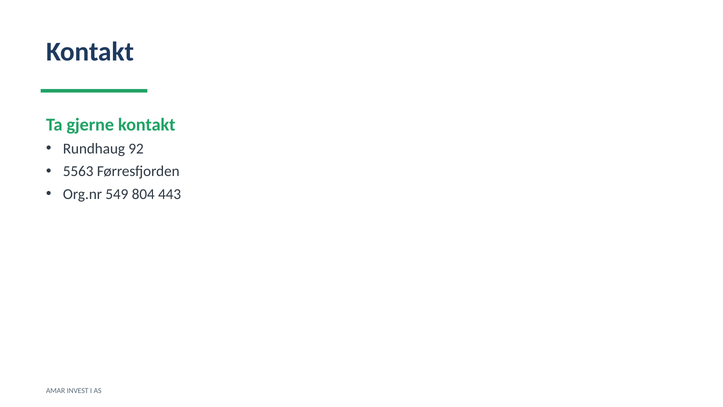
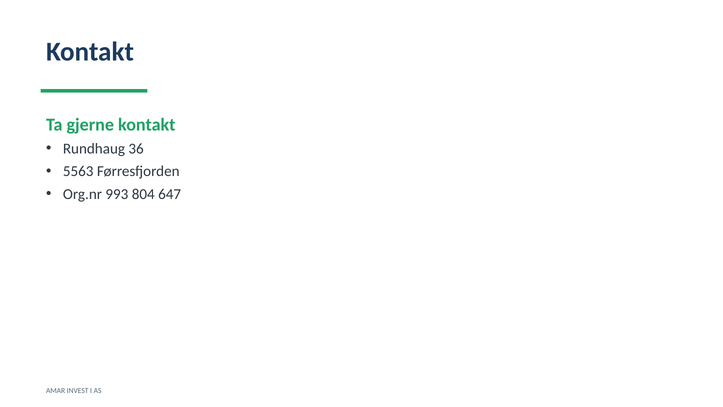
92: 92 -> 36 (136, 149)
549: 549 -> 993 (117, 194)
443: 443 -> 647 (170, 194)
